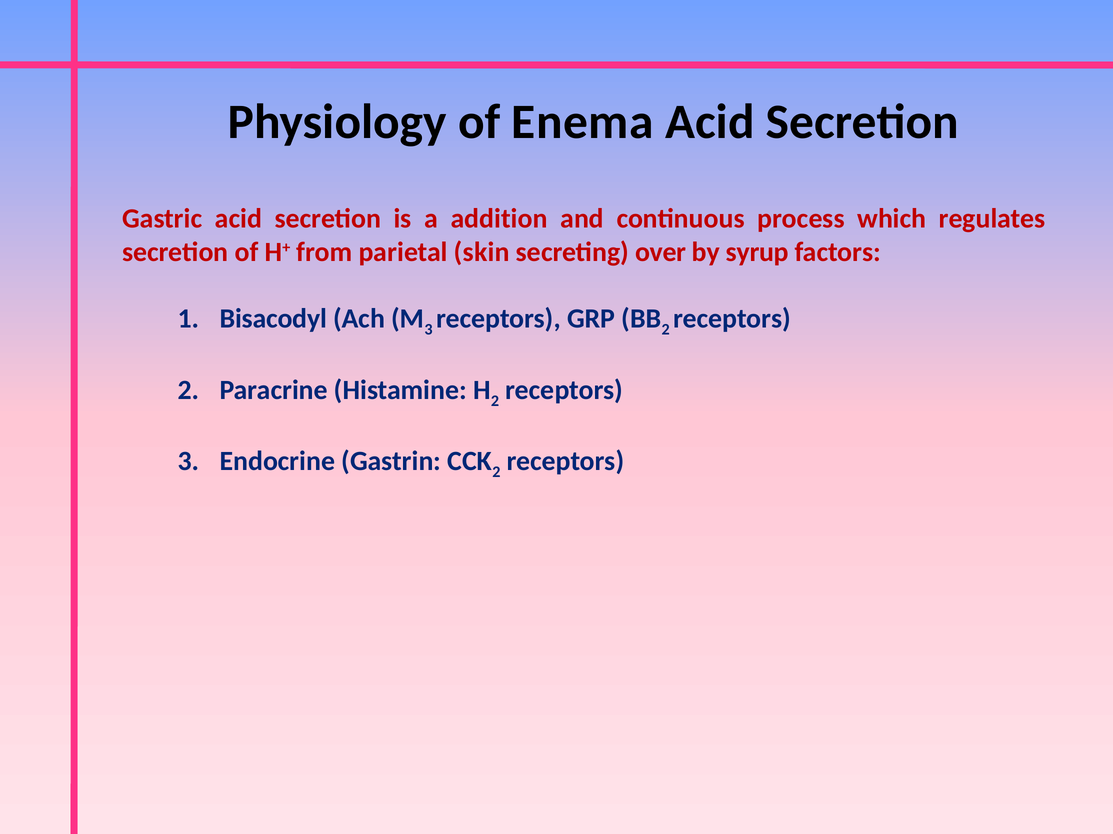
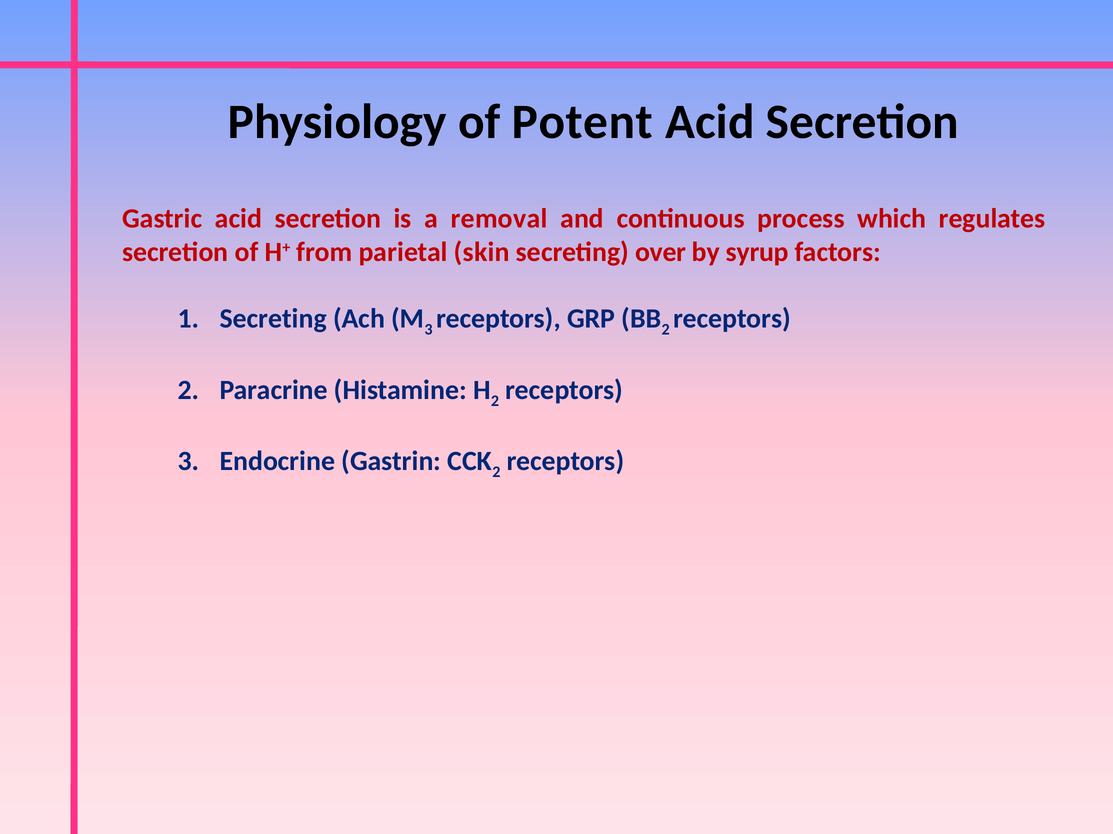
Enema: Enema -> Potent (582, 122)
addition: addition -> removal (499, 219)
Bisacodyl: Bisacodyl -> Secreting (273, 319)
